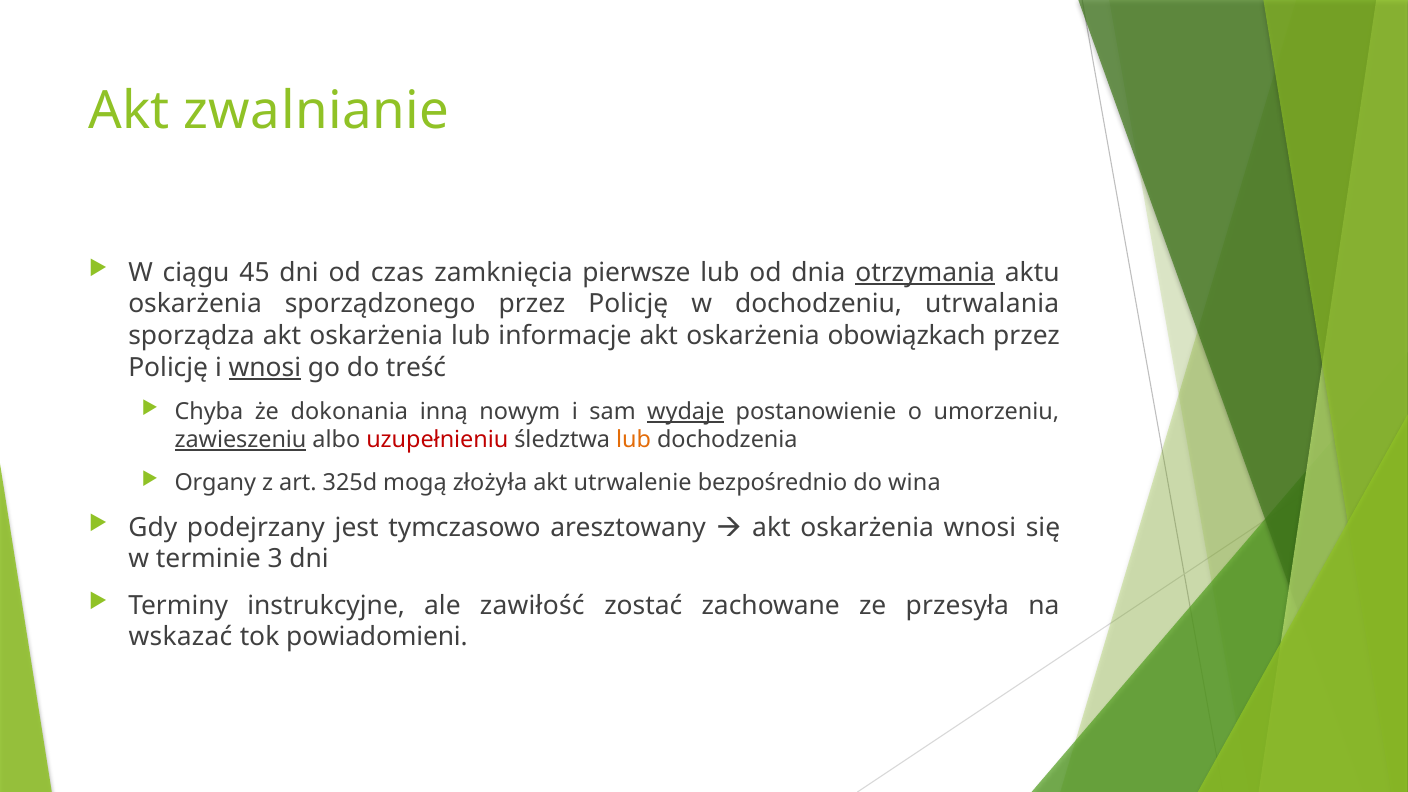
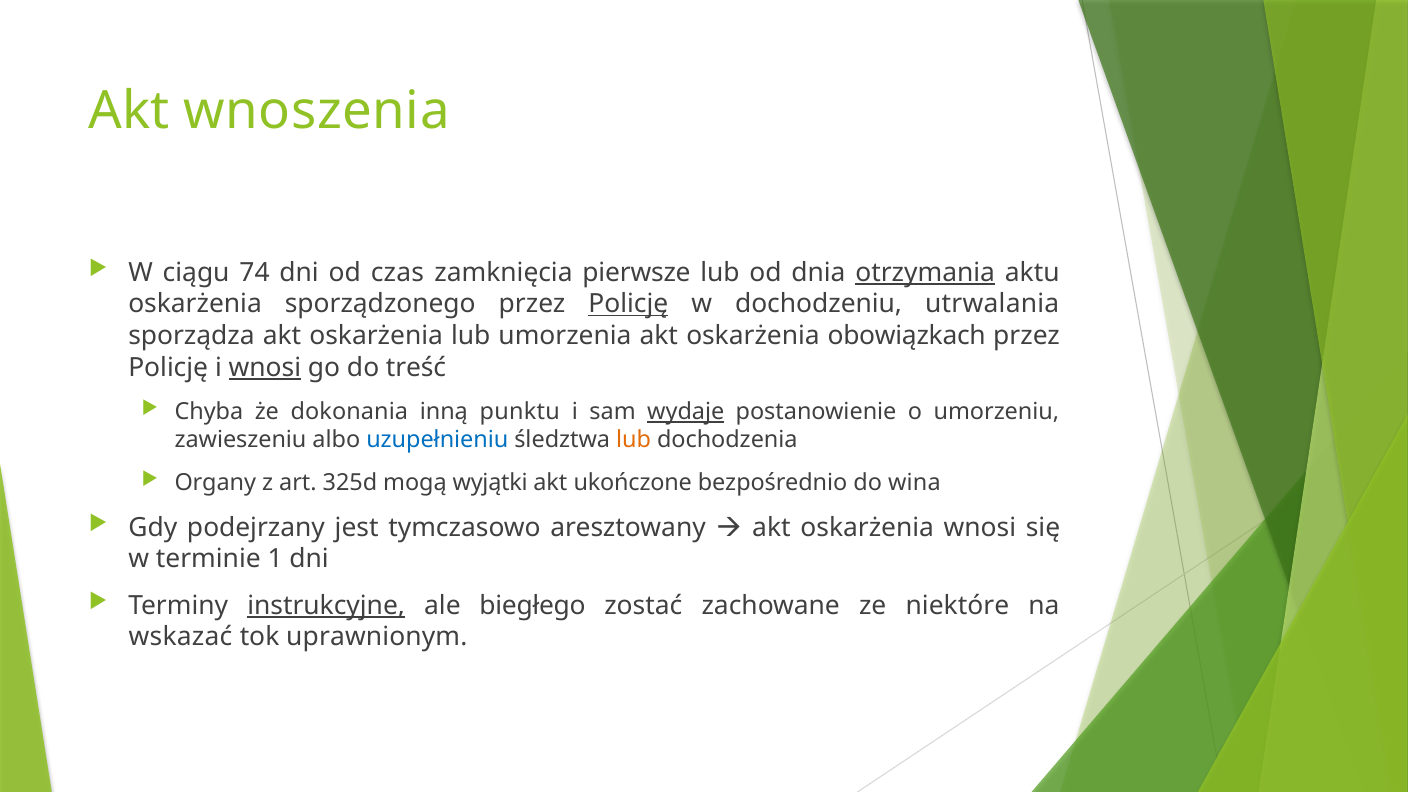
zwalnianie: zwalnianie -> wnoszenia (317, 111)
45: 45 -> 74 (255, 272)
Policję underline: none -> present (628, 304)
informacje: informacje -> umorzenia (565, 336)
nowym: nowym -> punktu (520, 412)
zawieszeniu underline: present -> none (241, 440)
uzupełnieniu colour: red -> blue (437, 440)
złożyła: złożyła -> wyjątki (490, 483)
utrwalenie: utrwalenie -> ukończone (633, 483)
3: 3 -> 1 (275, 559)
instrukcyjne underline: none -> present (326, 606)
zawiłość: zawiłość -> biegłego (533, 606)
przesyła: przesyła -> niektóre (957, 606)
powiadomieni: powiadomieni -> uprawnionym (377, 637)
